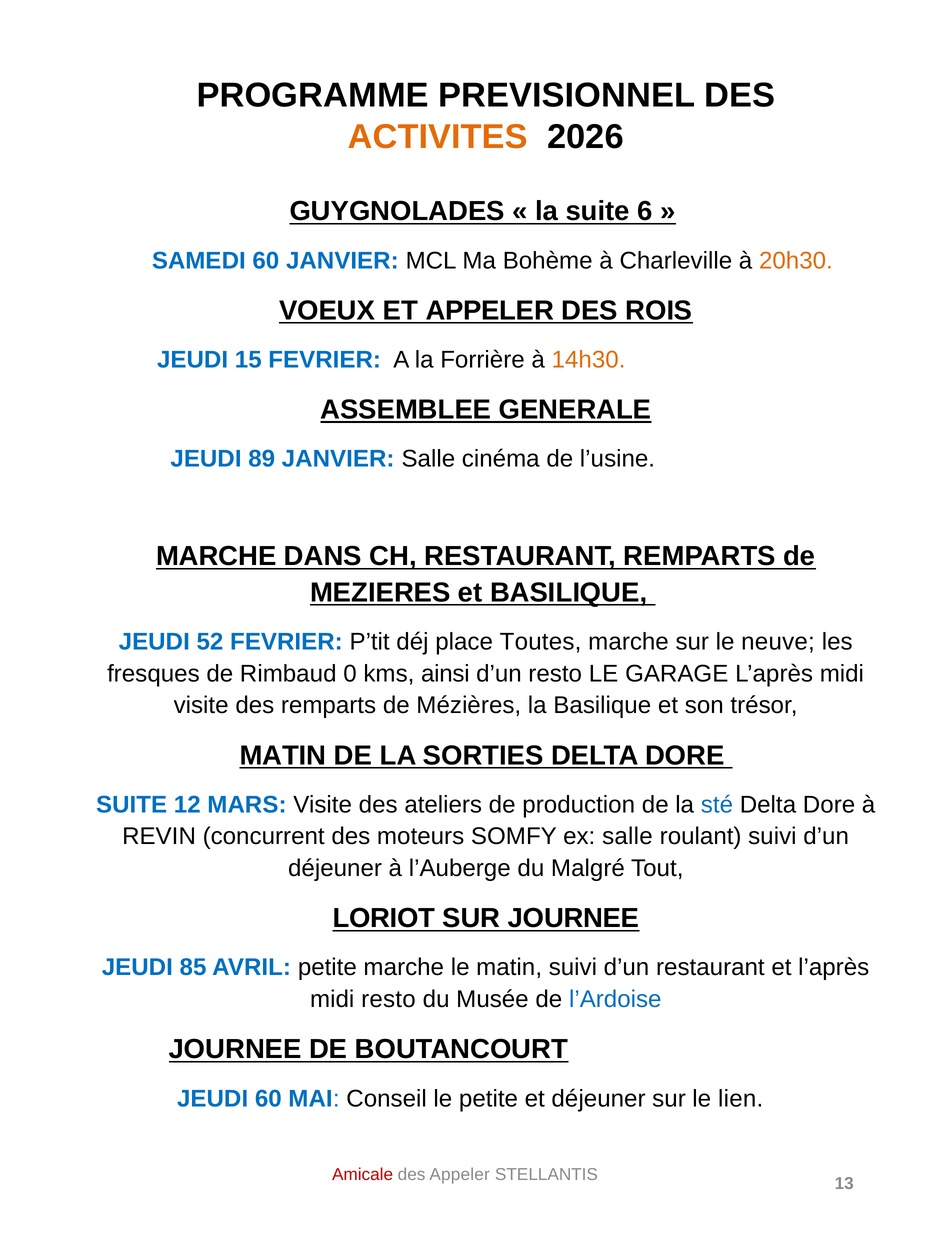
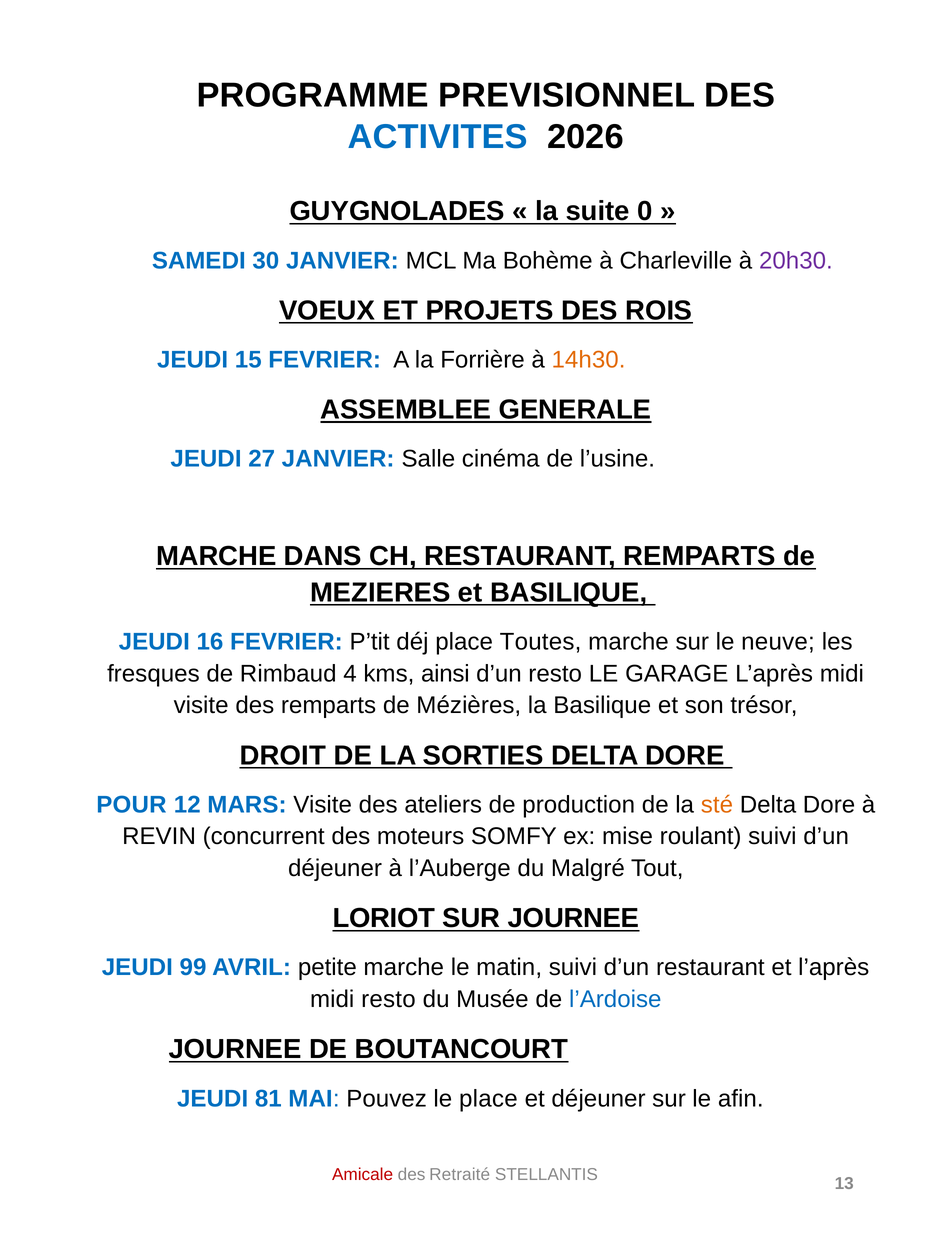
ACTIVITES colour: orange -> blue (438, 137)
6: 6 -> 0 (645, 211)
SAMEDI 60: 60 -> 30 (266, 261)
20h30 colour: orange -> purple (796, 261)
ET APPELER: APPELER -> PROJETS (490, 311)
89: 89 -> 27 (262, 459)
52: 52 -> 16 (210, 642)
0: 0 -> 4 (350, 674)
MATIN: MATIN -> DROIT (283, 756)
SUITE: SUITE -> POUR (131, 805)
sté colour: blue -> orange (717, 805)
ex salle: salle -> mise (628, 837)
85: 85 -> 99 (193, 968)
JEUDI 60: 60 -> 81 (268, 1099)
Conseil: Conseil -> Pouvez (387, 1099)
le petite: petite -> place (488, 1099)
lien: lien -> afin (741, 1099)
des Appeler: Appeler -> Retraité (460, 1174)
